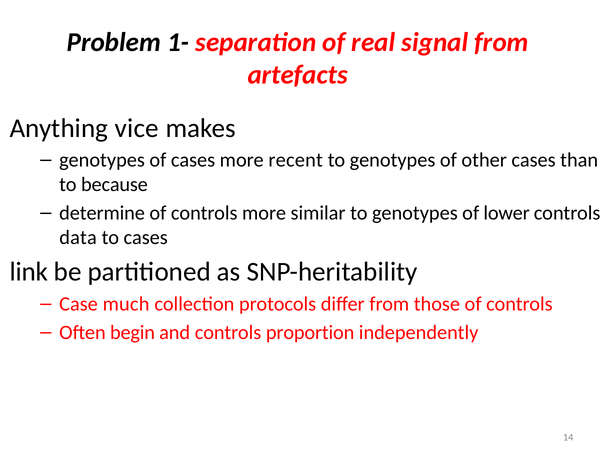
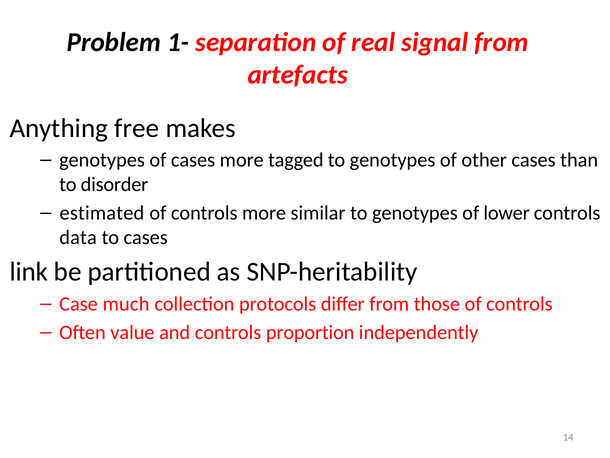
vice: vice -> free (137, 128)
recent: recent -> tagged (296, 160)
because: because -> disorder (114, 184)
determine: determine -> estimated (102, 213)
begin: begin -> value (132, 332)
